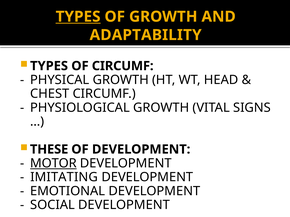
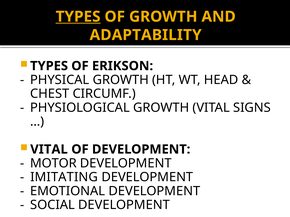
OF CIRCUMF: CIRCUMF -> ERIKSON (123, 66)
THESE: THESE -> VITAL (49, 150)
MOTOR underline: present -> none (53, 164)
